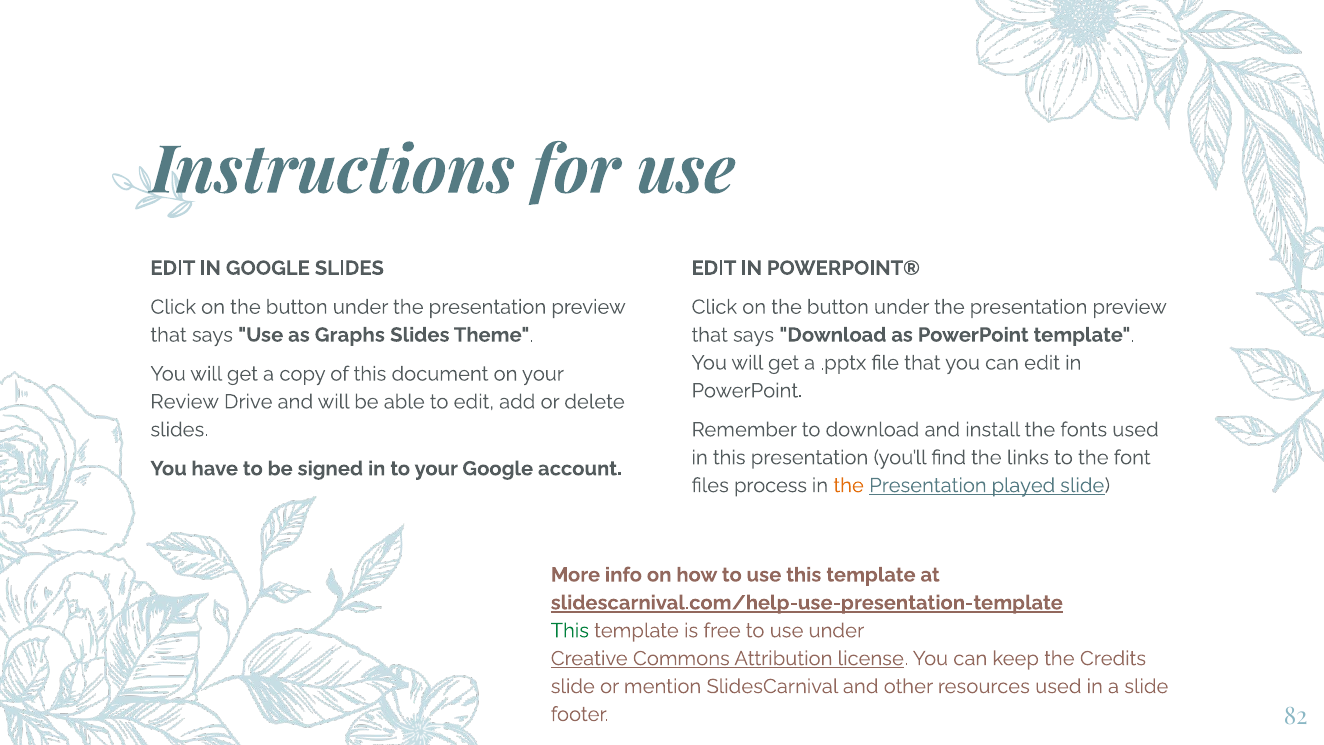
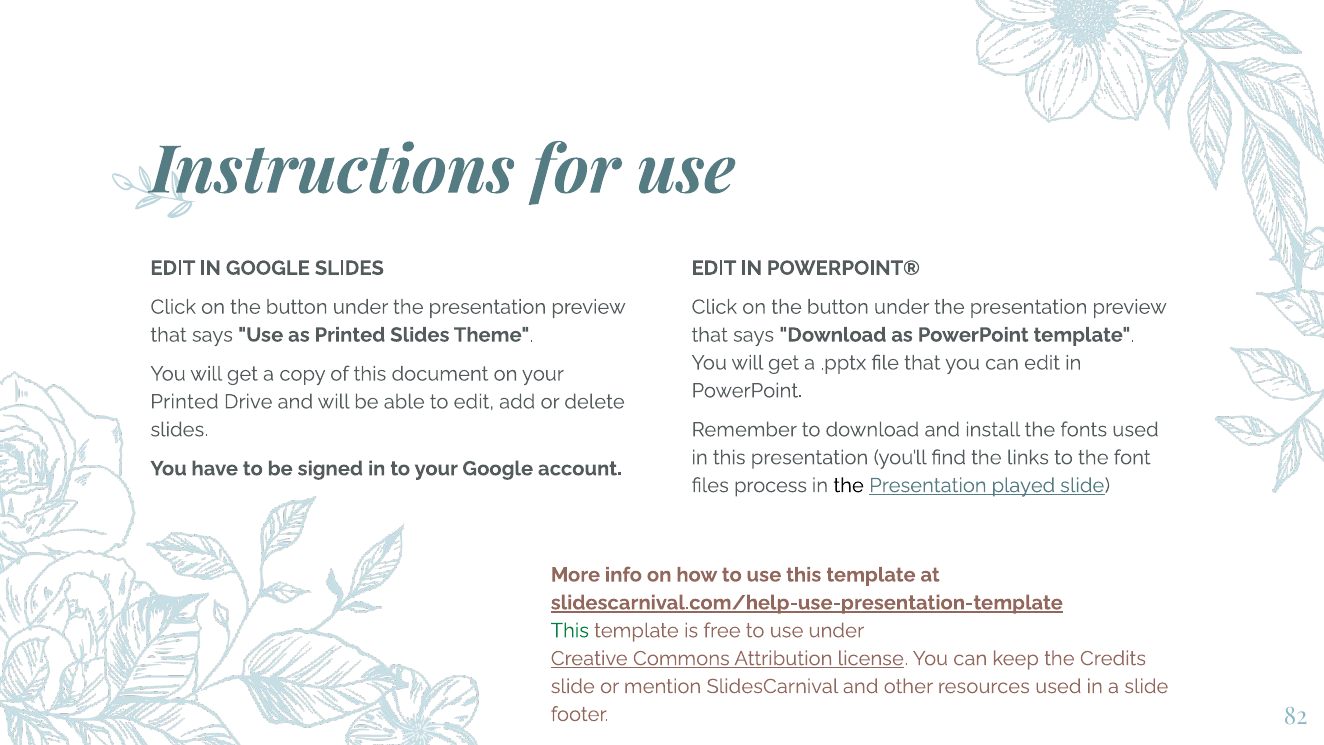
as Graphs: Graphs -> Printed (350, 335)
Review: Review -> Printed (185, 402)
the colour: orange -> black (849, 485)
